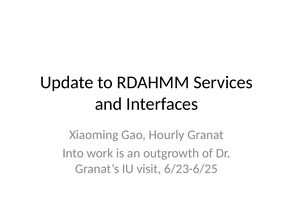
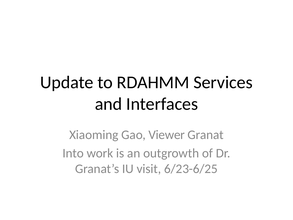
Hourly: Hourly -> Viewer (167, 135)
